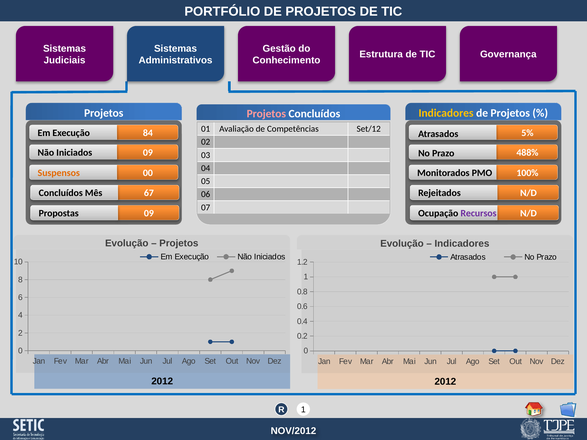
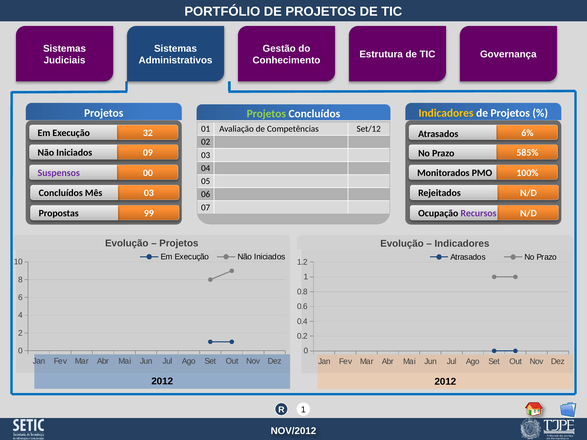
Projetos colour: pink -> light green (266, 114)
84: 84 -> 32 (148, 133)
5%: 5% -> 6% (527, 133)
488%: 488% -> 585% (527, 153)
Suspensos colour: orange -> purple (59, 173)
Mês 67: 67 -> 03 (149, 193)
Propostas 09: 09 -> 99 (149, 213)
